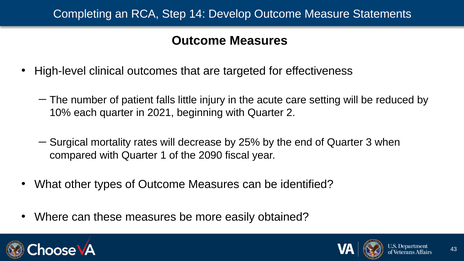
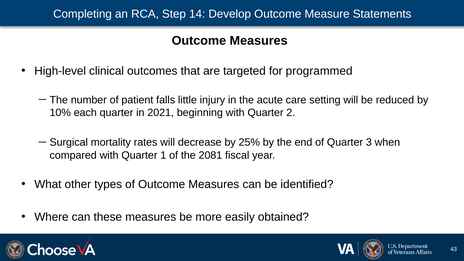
effectiveness: effectiveness -> programmed (319, 71)
2090: 2090 -> 2081 (210, 155)
